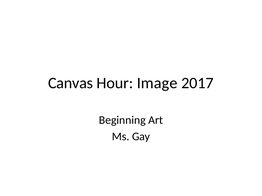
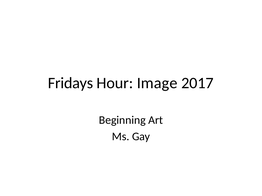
Canvas: Canvas -> Fridays (70, 83)
